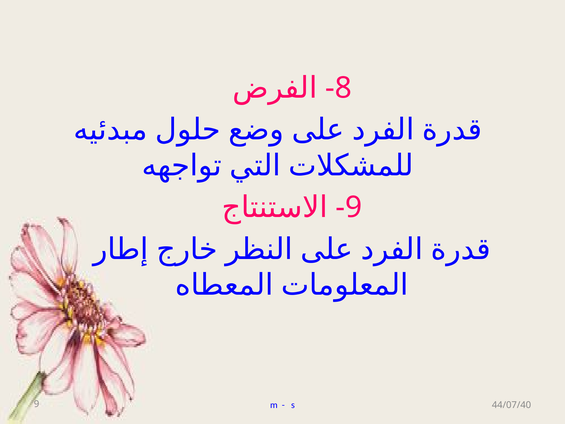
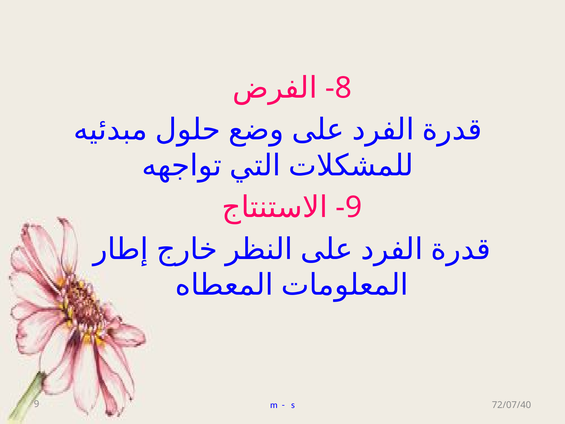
44/07/40: 44/07/40 -> 72/07/40 (511, 405)
